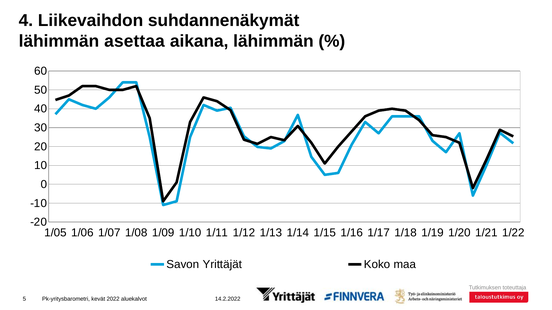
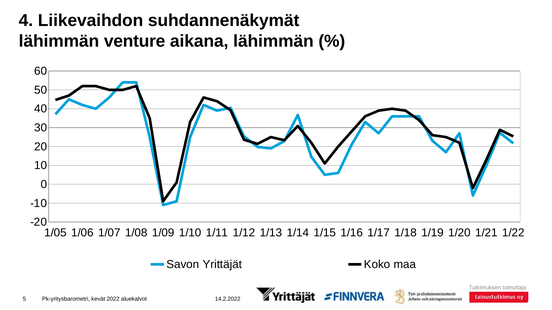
asettaa: asettaa -> venture (135, 41)
